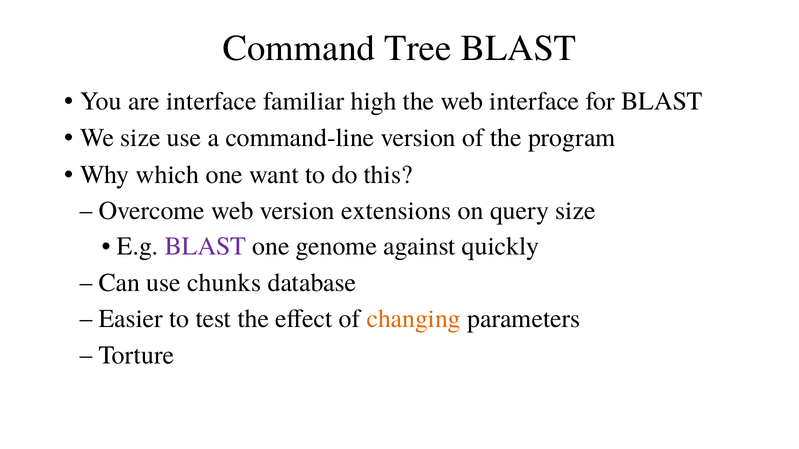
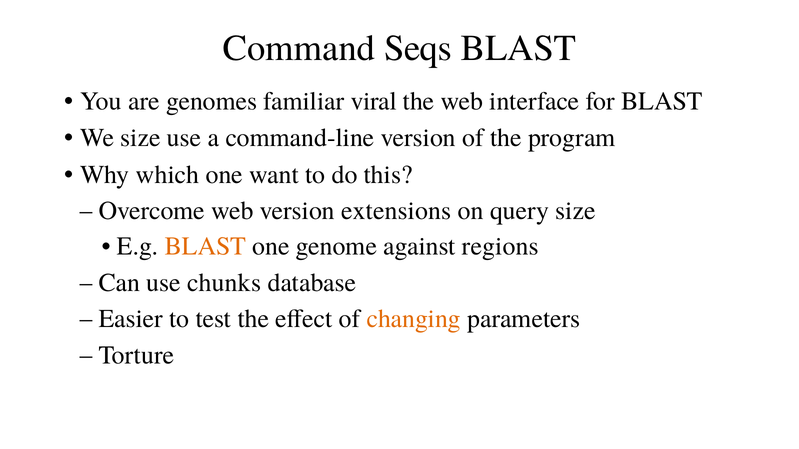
Tree: Tree -> Seqs (418, 48)
are interface: interface -> genomes (212, 101)
high: high -> viral (374, 101)
BLAST colour: purple -> orange (205, 247)
quickly: quickly -> regions (500, 247)
